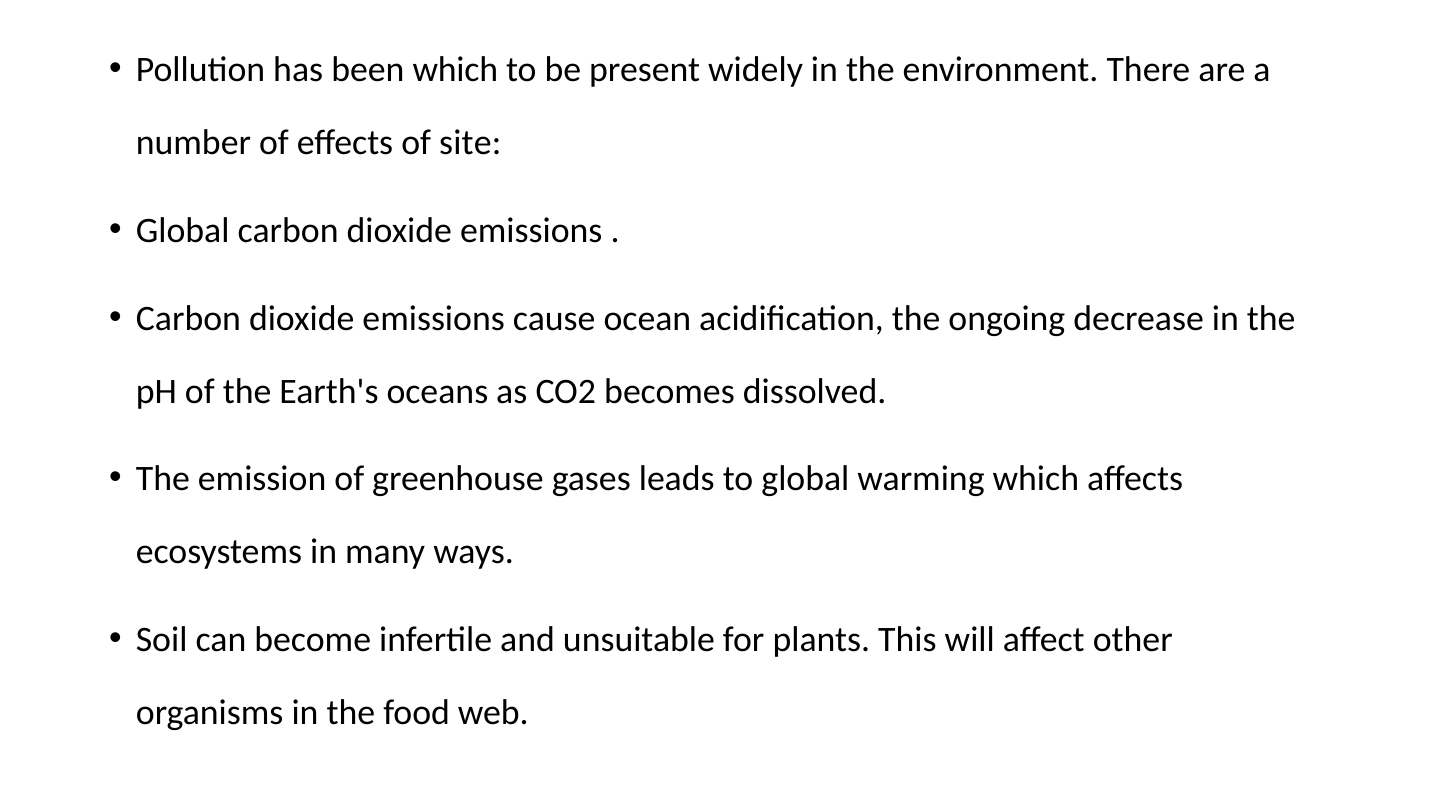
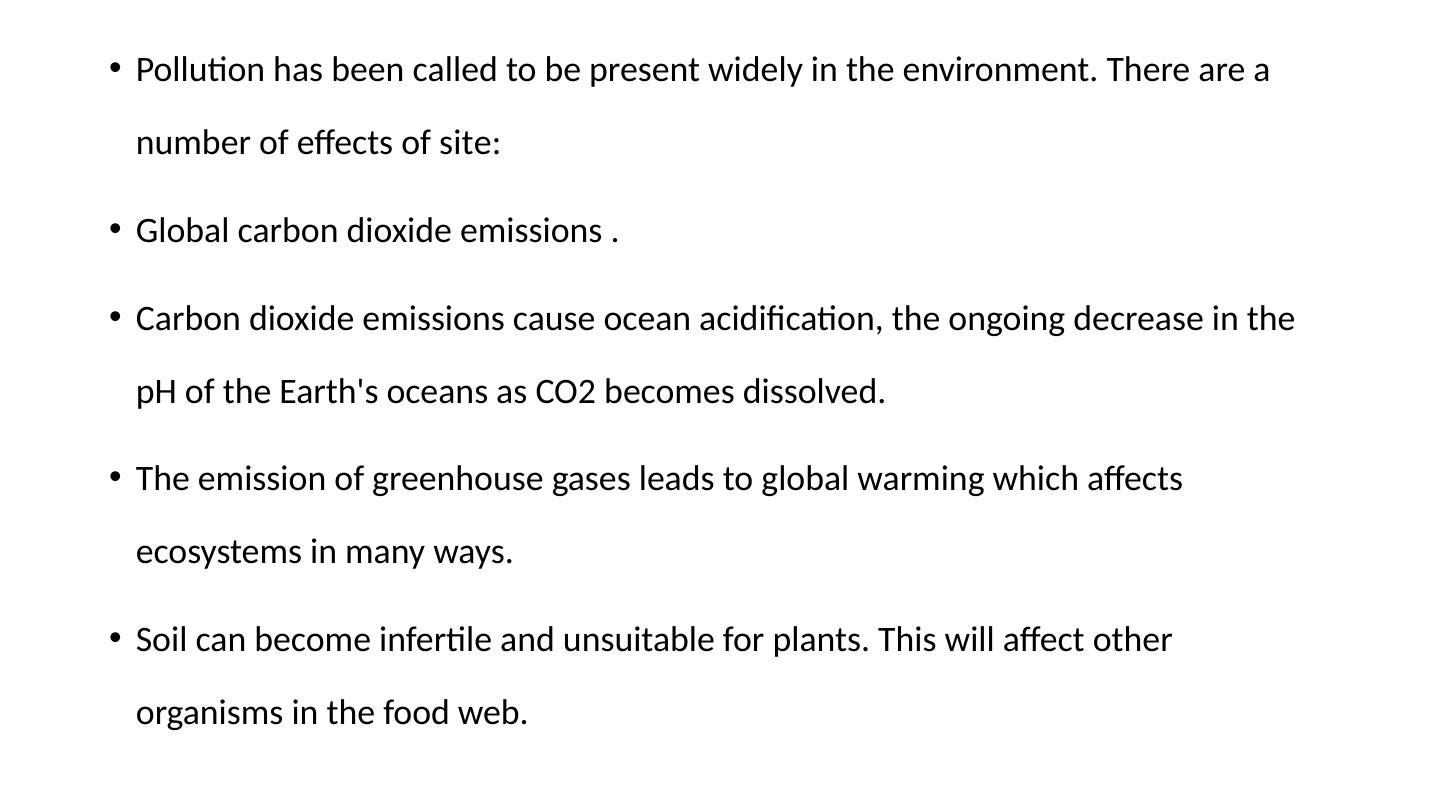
been which: which -> called (455, 69)
